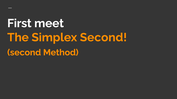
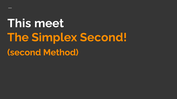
First: First -> This (19, 23)
